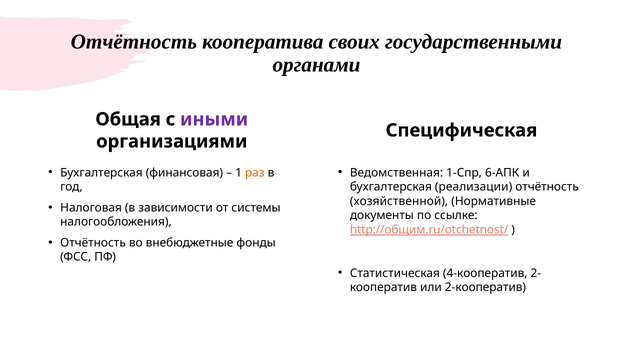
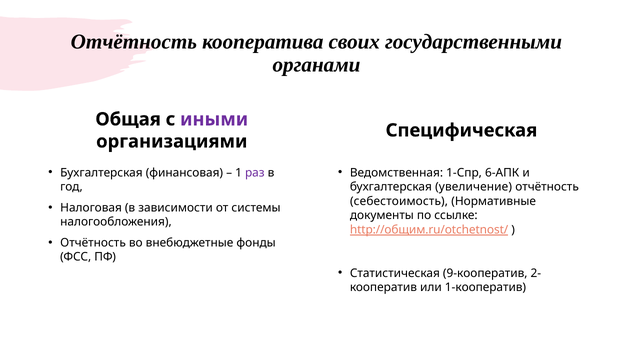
раз colour: orange -> purple (255, 173)
реализации: реализации -> увеличение (474, 187)
хозяйственной: хозяйственной -> себестоимость (399, 201)
4-кооператив: 4-кооператив -> 9-кооператив (485, 273)
2-кооператив: 2-кооператив -> 1-кооператив (485, 287)
